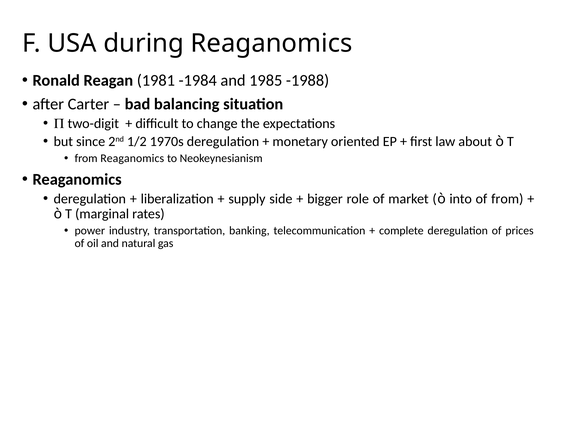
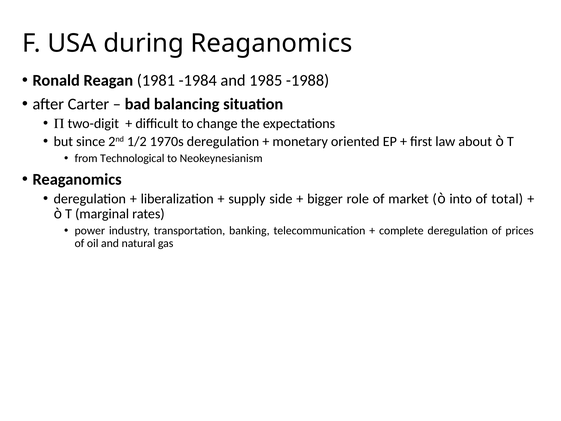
from Reaganomics: Reaganomics -> Technological (132, 158)
of from: from -> total (507, 199)
